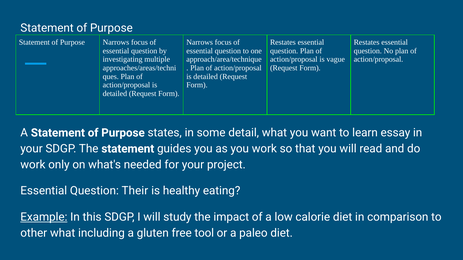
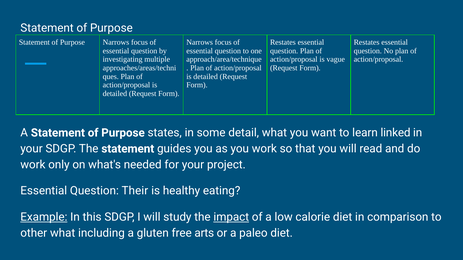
essay: essay -> linked (395, 133)
impact underline: none -> present (231, 217)
tool: tool -> arts (204, 233)
